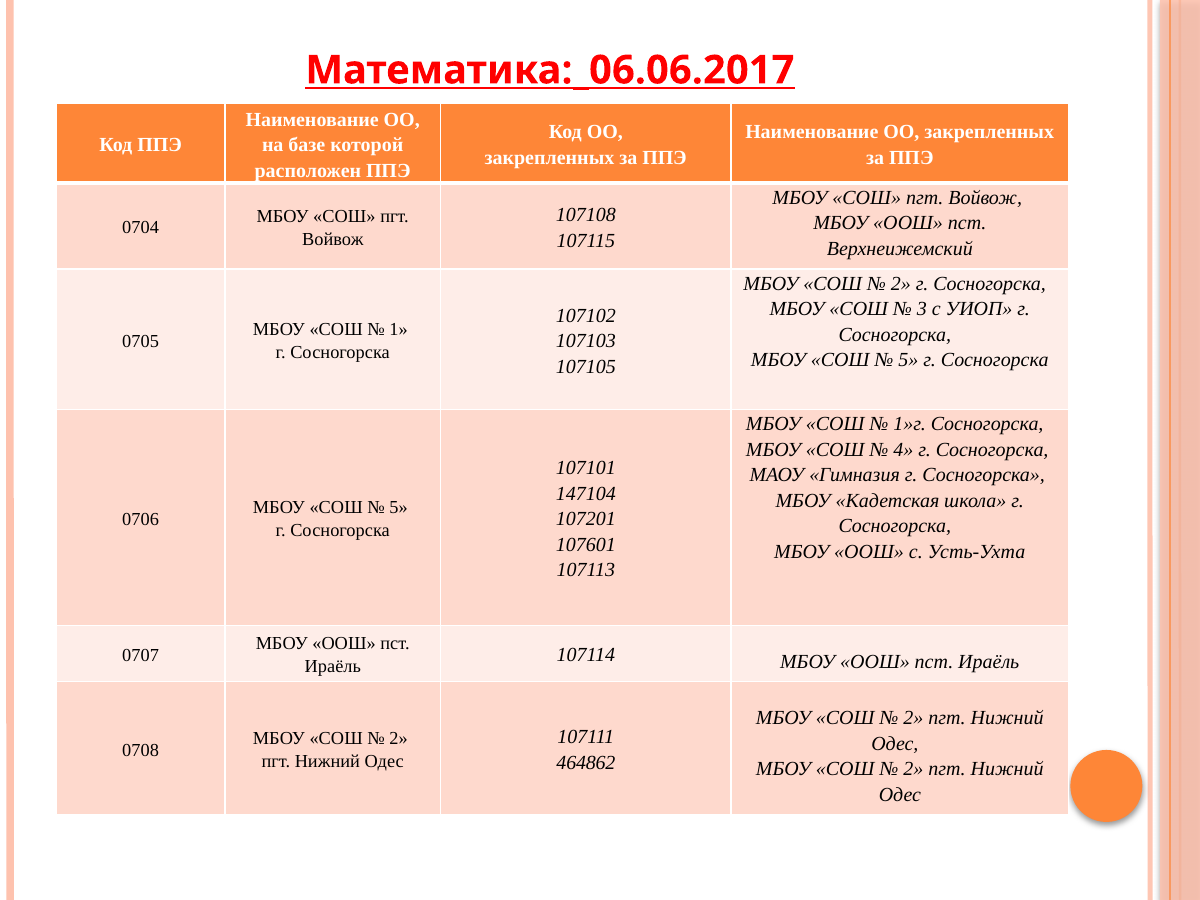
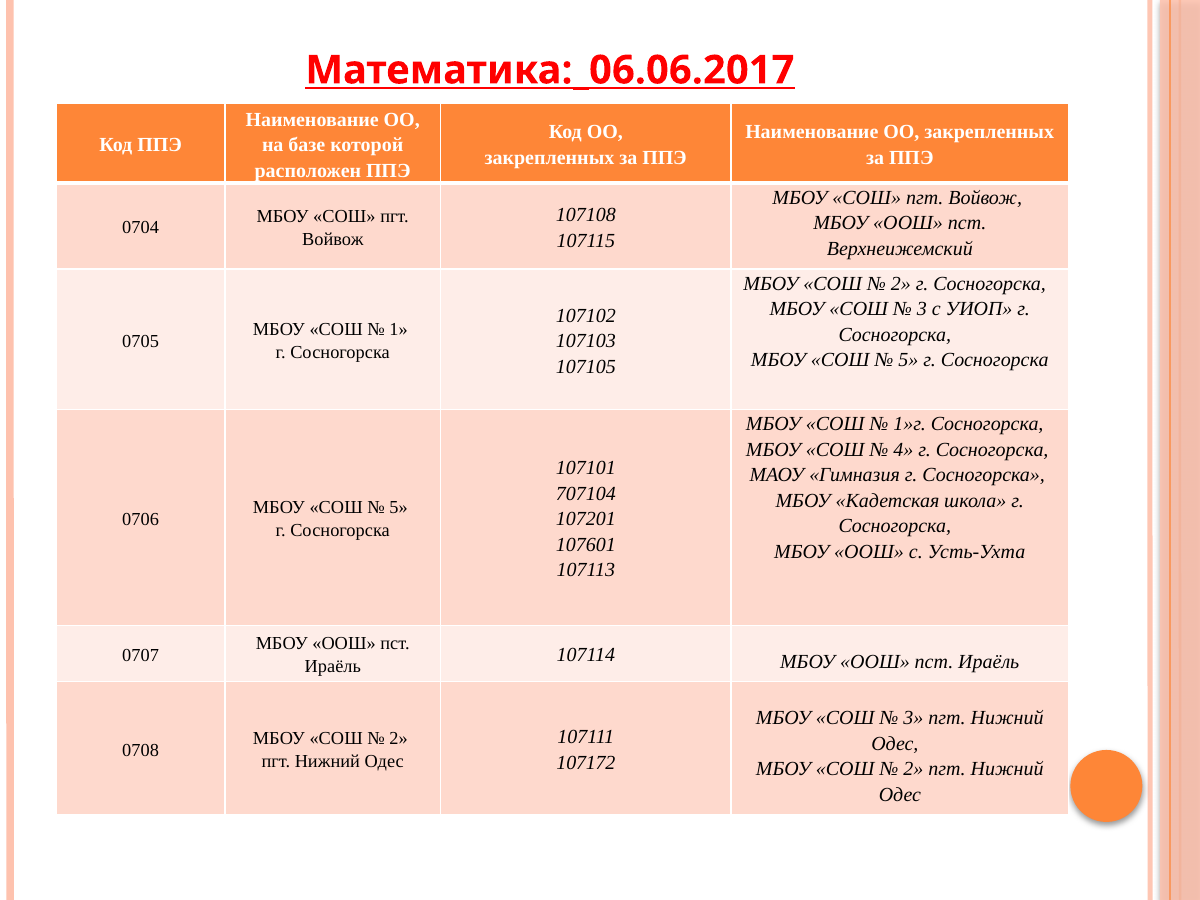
147104: 147104 -> 707104 (586, 494)
2: 2 -> 3 (913, 718)
464862: 464862 -> 107172 (586, 763)
